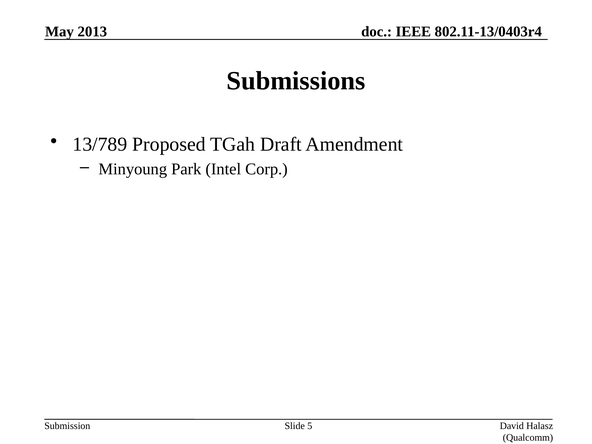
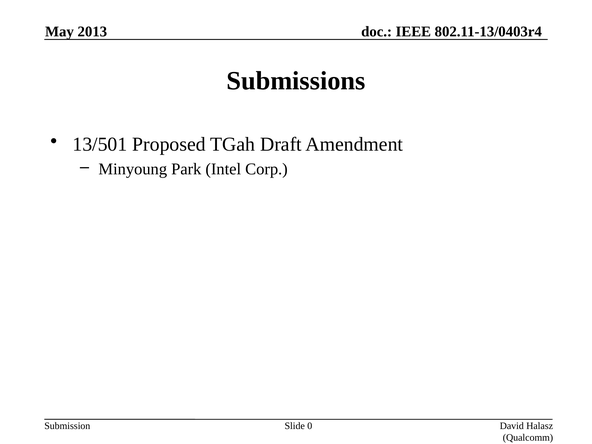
13/789: 13/789 -> 13/501 (100, 144)
5: 5 -> 0 (310, 426)
